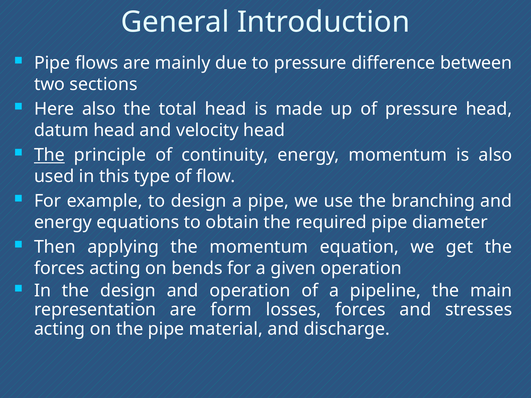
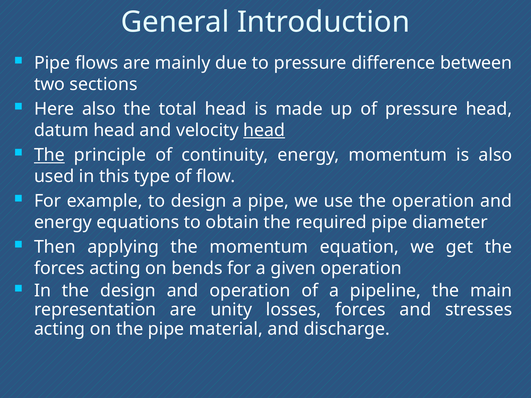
head underline: none -> present (264, 130)
the branching: branching -> operation (433, 201)
form: form -> unity (231, 310)
